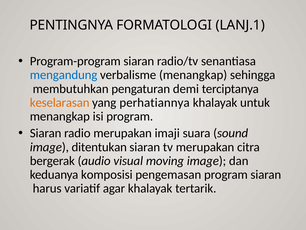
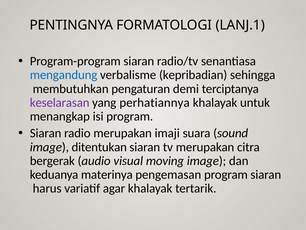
verbalisme menangkap: menangkap -> kepribadian (193, 75)
keselarasan colour: orange -> purple (60, 102)
komposisi: komposisi -> materinya (107, 174)
